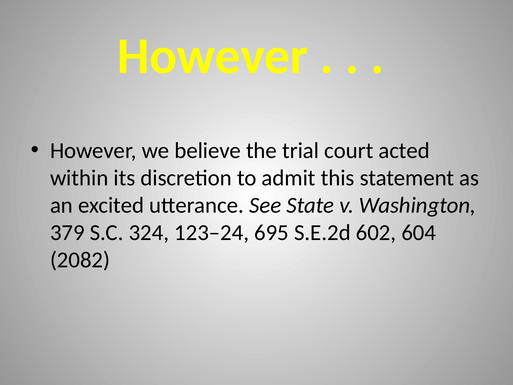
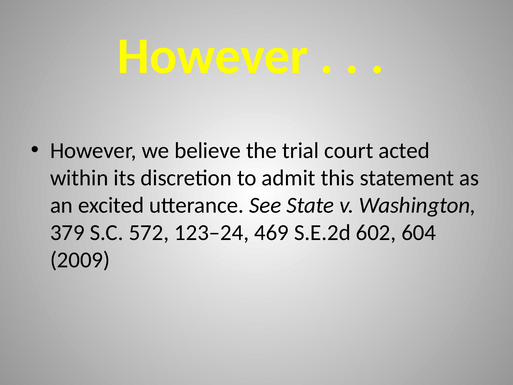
324: 324 -> 572 (149, 233)
695: 695 -> 469 (272, 233)
2082: 2082 -> 2009 (80, 260)
